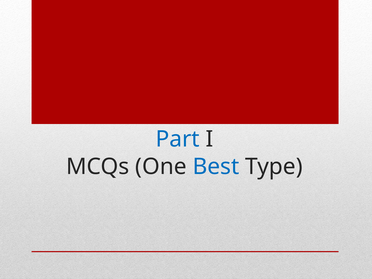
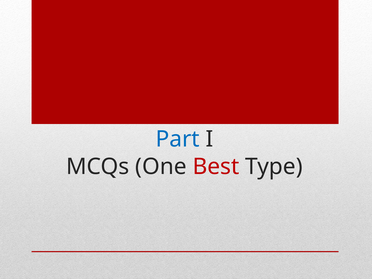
Best colour: blue -> red (216, 167)
